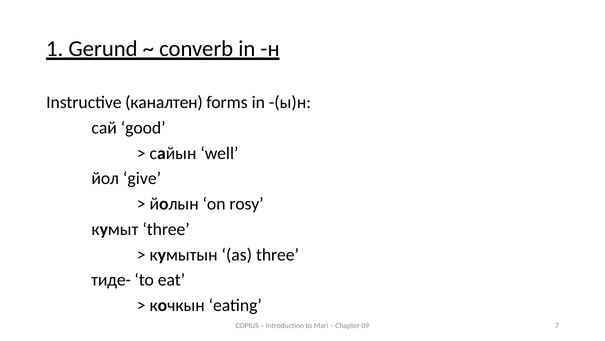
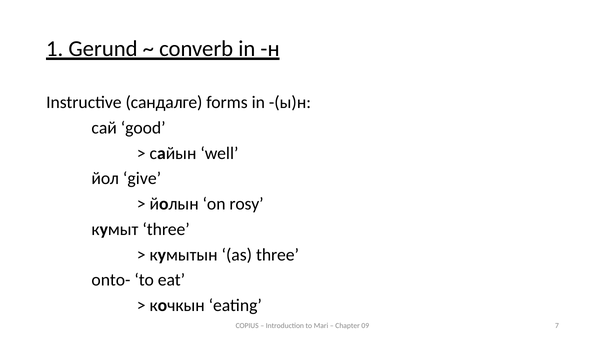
каналтен: каналтен -> сандалге (164, 102)
тиде-: тиде- -> onto- (111, 280)
